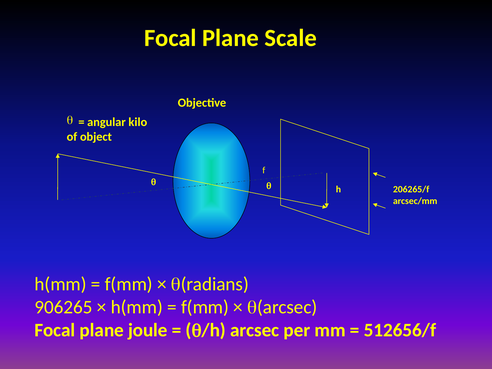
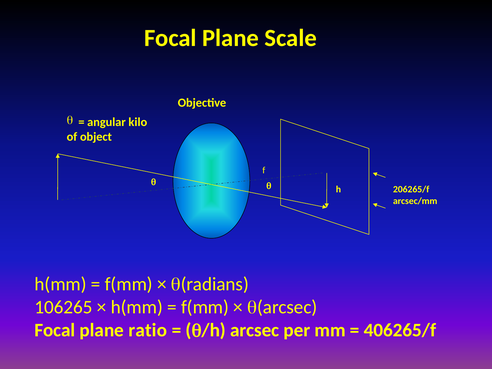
906265: 906265 -> 106265 (64, 307)
joule: joule -> ratio (148, 330)
512656/f: 512656/f -> 406265/f (400, 330)
